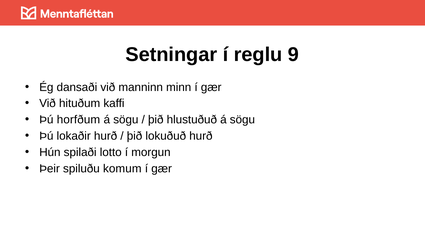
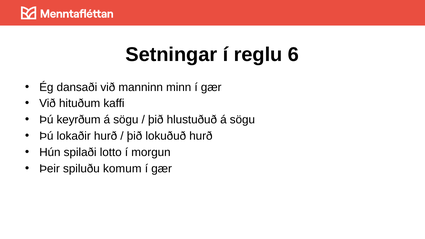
9: 9 -> 6 (293, 54)
horfðum: horfðum -> keyrðum (79, 120)
